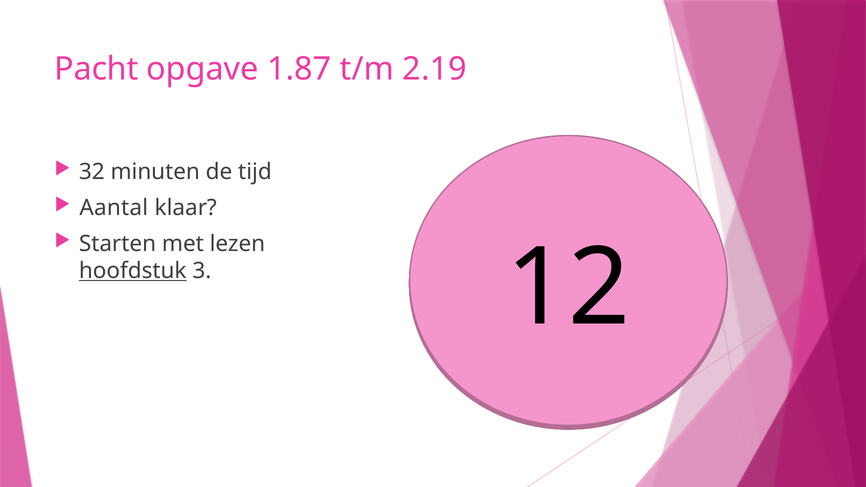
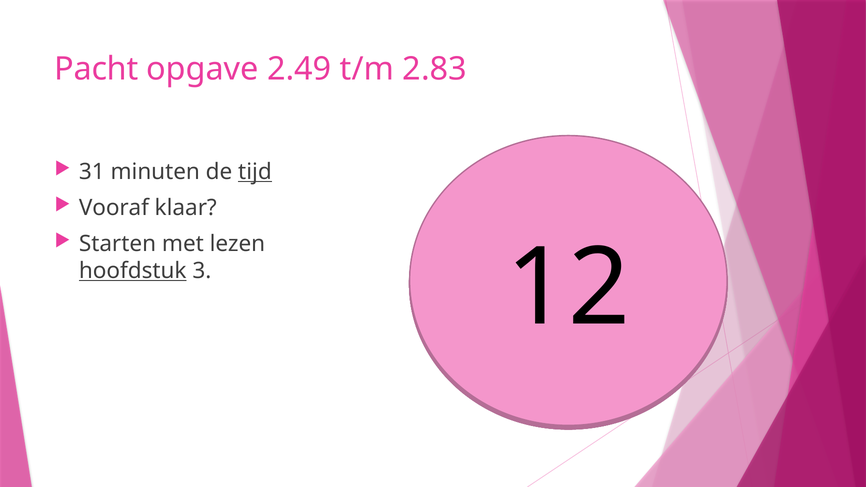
1.87: 1.87 -> 2.49 (299, 69)
2.19: 2.19 -> 2.83 (435, 69)
32: 32 -> 31 (92, 172)
tijd underline: none -> present (255, 172)
Aantal: Aantal -> Vooraf (114, 208)
